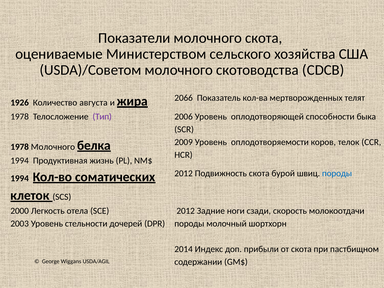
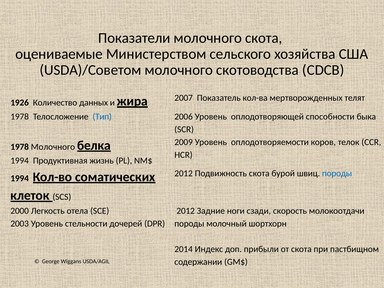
августа: августа -> данных (94, 103)
2066: 2066 -> 2007 (184, 98)
Тип colour: purple -> blue (102, 117)
